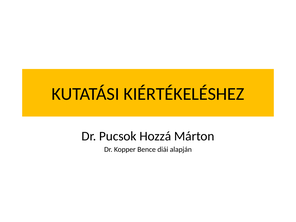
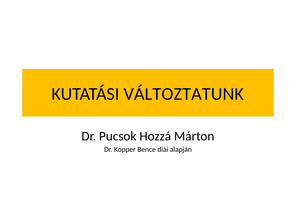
KIÉRTÉKELÉSHEZ: KIÉRTÉKELÉSHEZ -> VÁLTOZTATUNK (184, 94)
